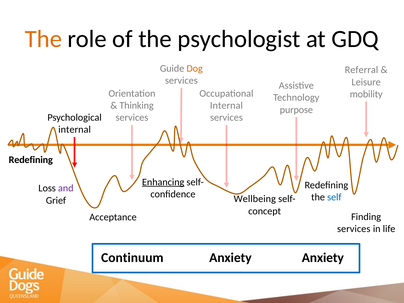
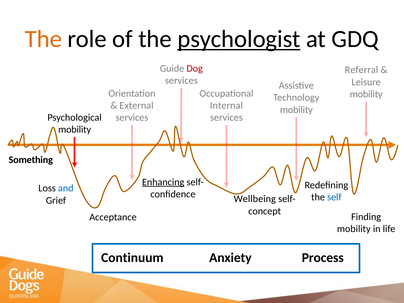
psychologist underline: none -> present (239, 39)
Dog colour: orange -> red (195, 68)
Thinking: Thinking -> External (137, 105)
purpose: purpose -> mobility (296, 110)
internal: internal -> mobility (75, 130)
Redefining: Redefining -> Something (31, 160)
and colour: purple -> blue (66, 188)
services: services -> mobility (354, 229)
Anxiety Anxiety: Anxiety -> Process (323, 258)
